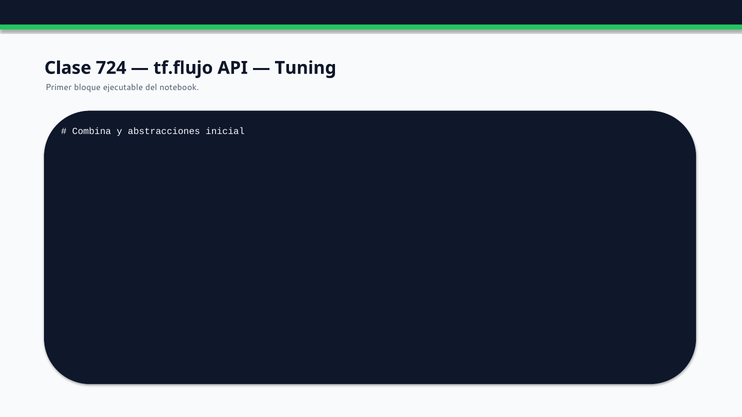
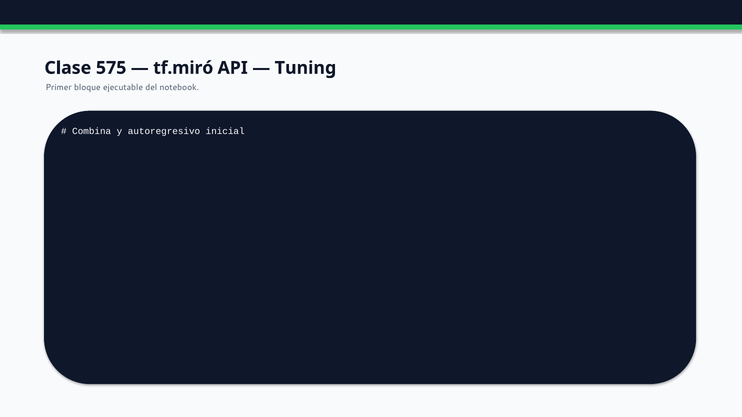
724: 724 -> 575 (111, 68)
tf.flujo: tf.flujo -> tf.miró (183, 68)
abstracciones: abstracciones -> autoregresivo (164, 131)
